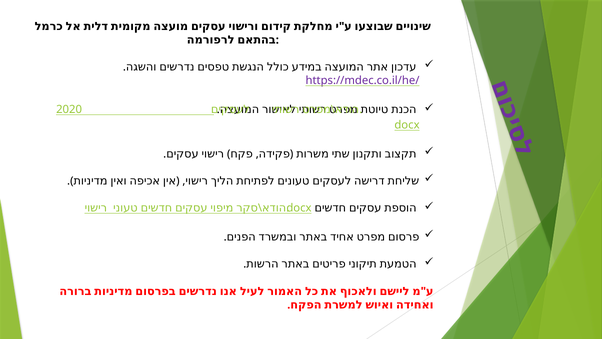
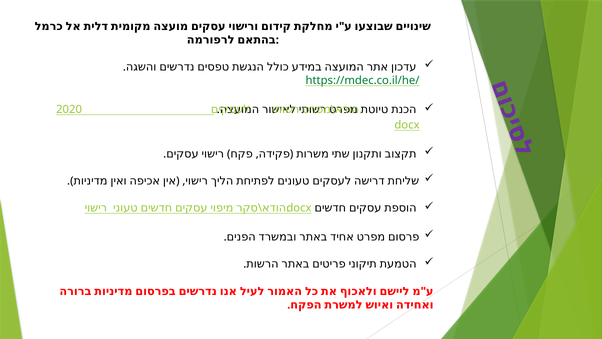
https://mdec.co.il/he/ colour: purple -> green (363, 81)
